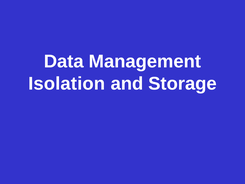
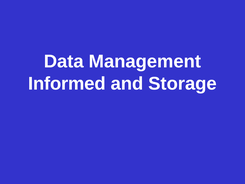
Isolation: Isolation -> Informed (67, 83)
